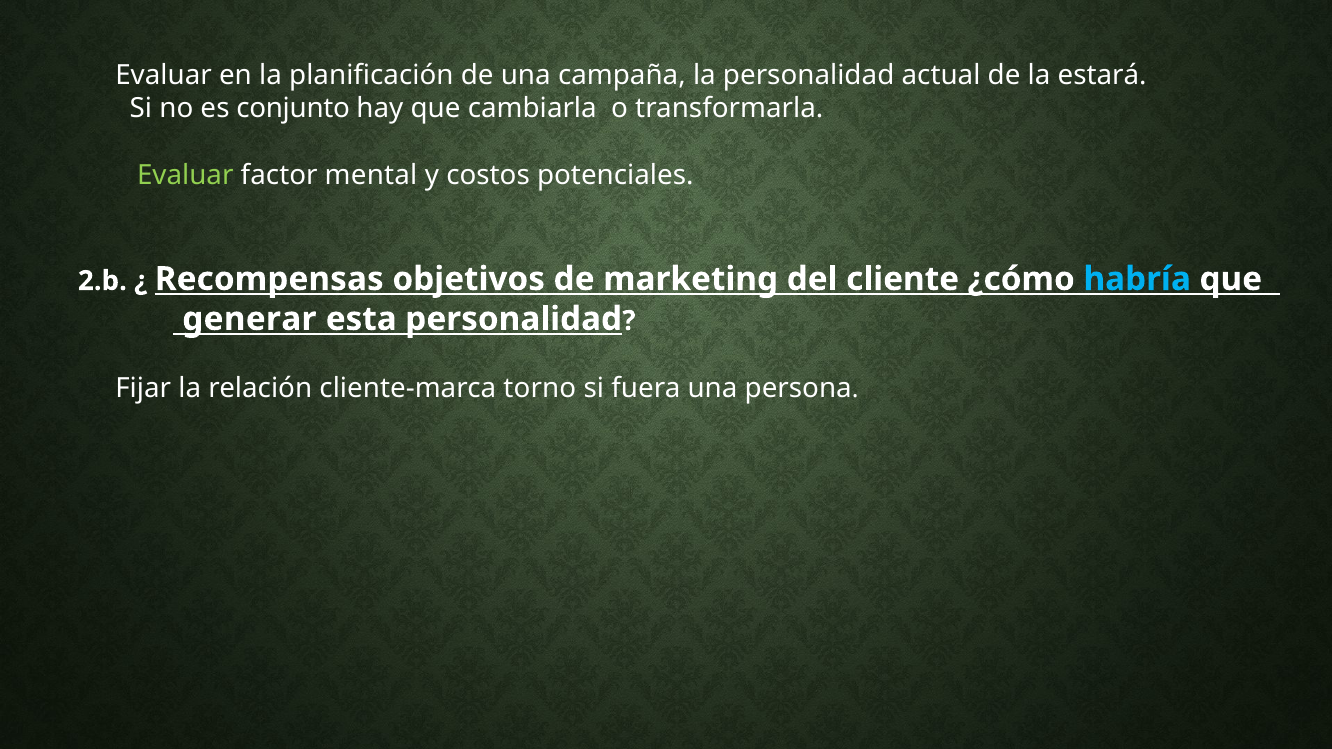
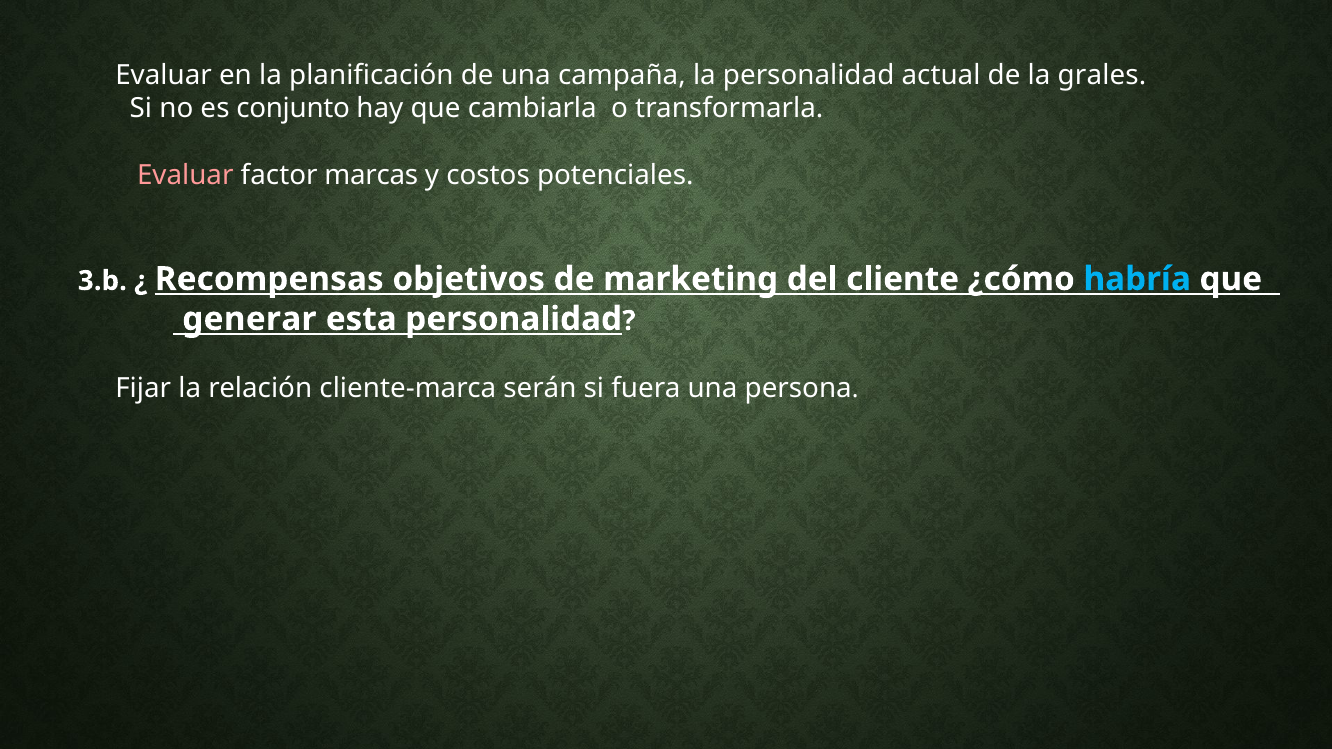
estará: estará -> grales (1102, 76)
Evaluar colour: light green -> pink (185, 175)
mental: mental -> marcas (371, 175)
2.b: 2.b -> 3.b (102, 281)
torno: torno -> serán (540, 389)
